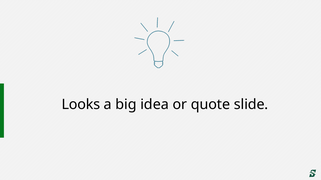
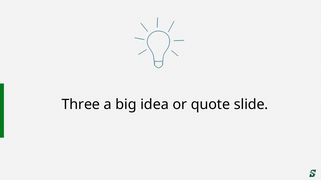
Looks: Looks -> Three (81, 105)
